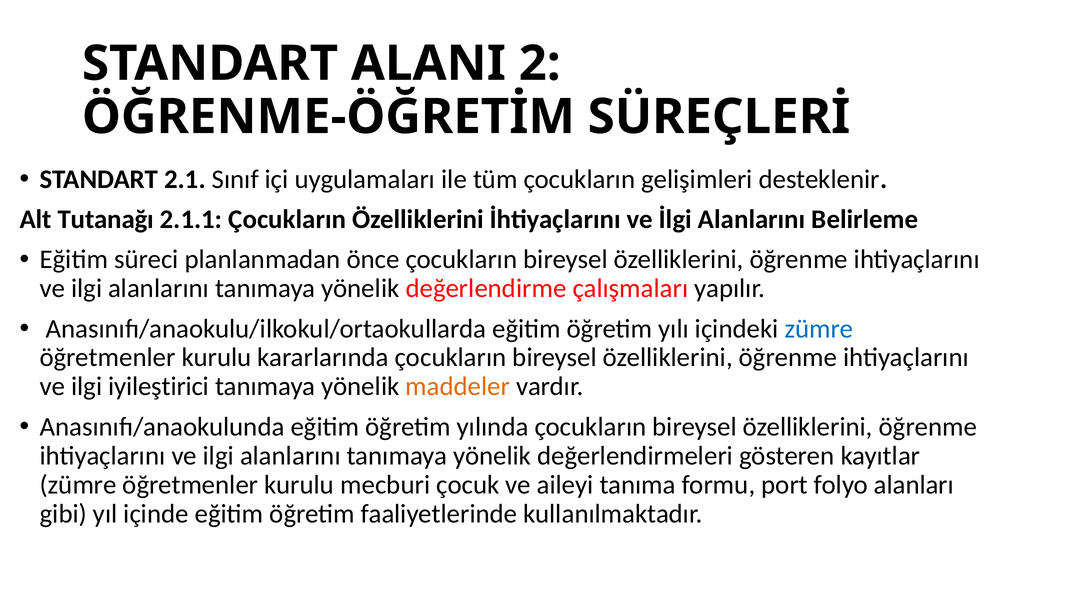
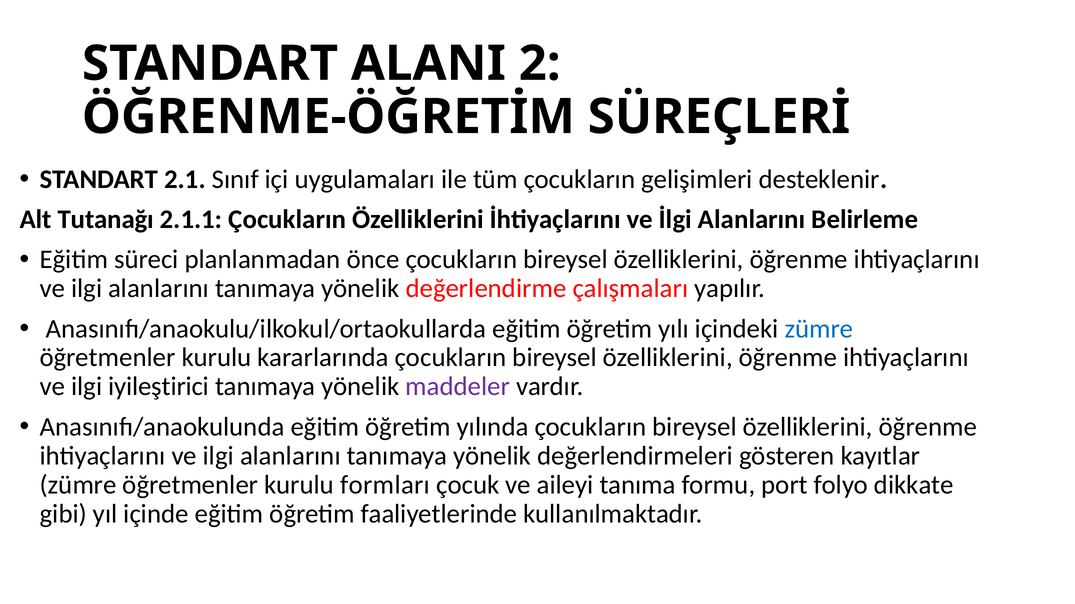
maddeler colour: orange -> purple (458, 387)
mecburi: mecburi -> formları (385, 485)
alanları: alanları -> dikkate (914, 485)
